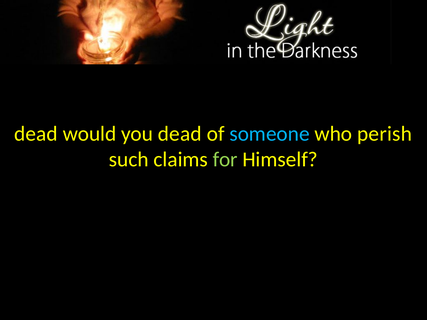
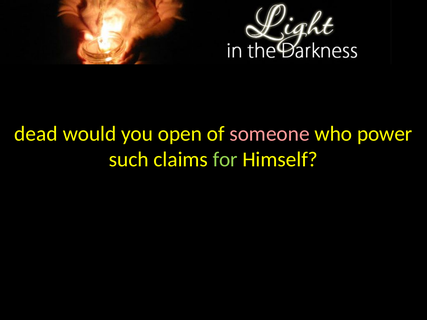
you dead: dead -> open (180, 134)
someone colour: light blue -> pink (270, 134)
perish: perish -> power (385, 134)
